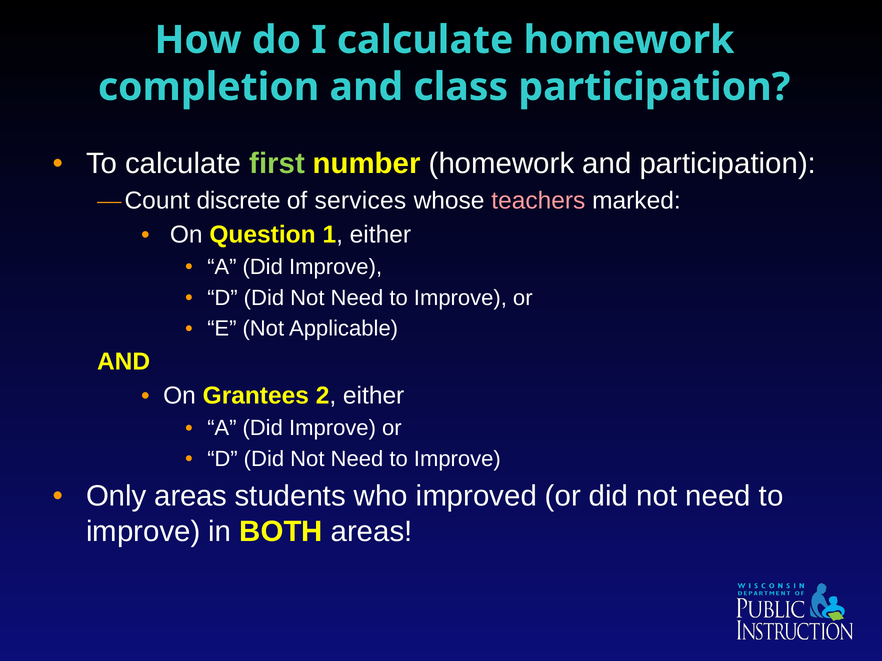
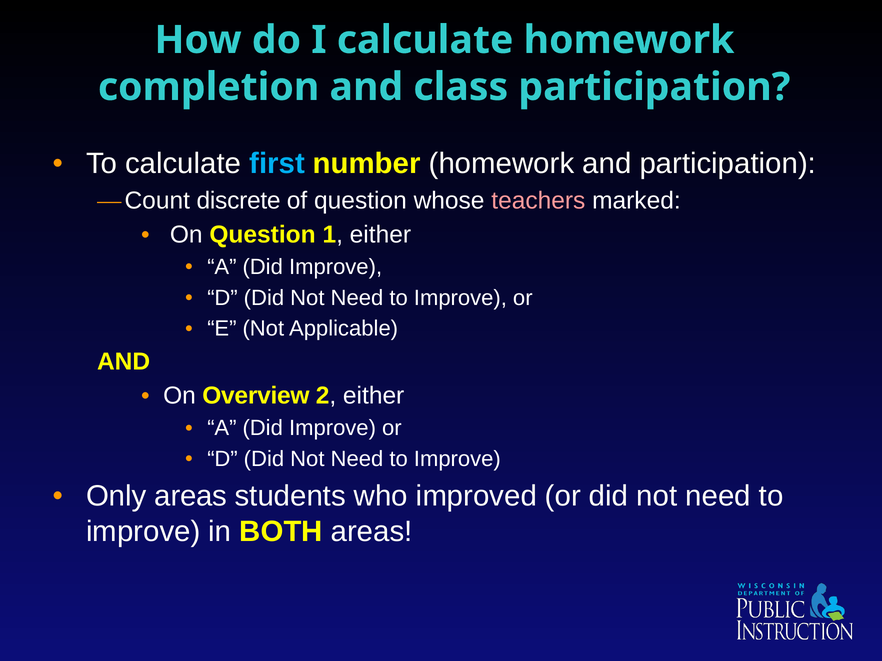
first colour: light green -> light blue (277, 164)
of services: services -> question (360, 201)
Grantees: Grantees -> Overview (256, 396)
